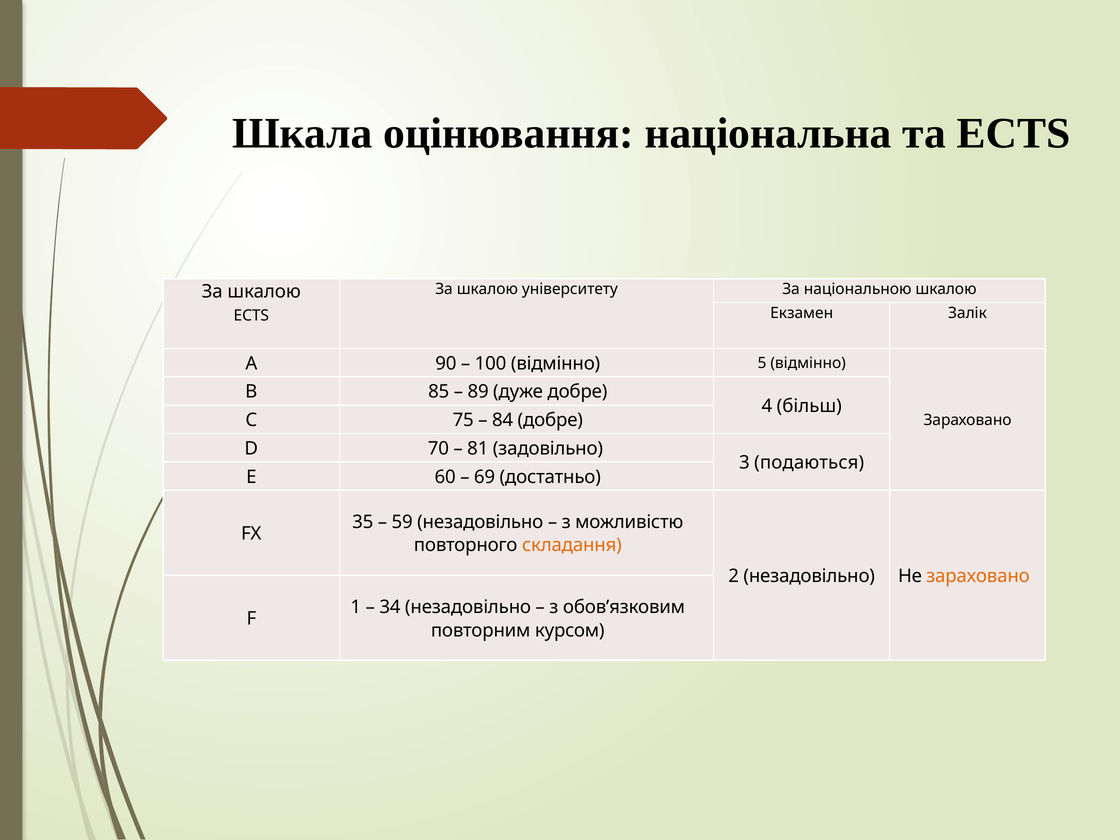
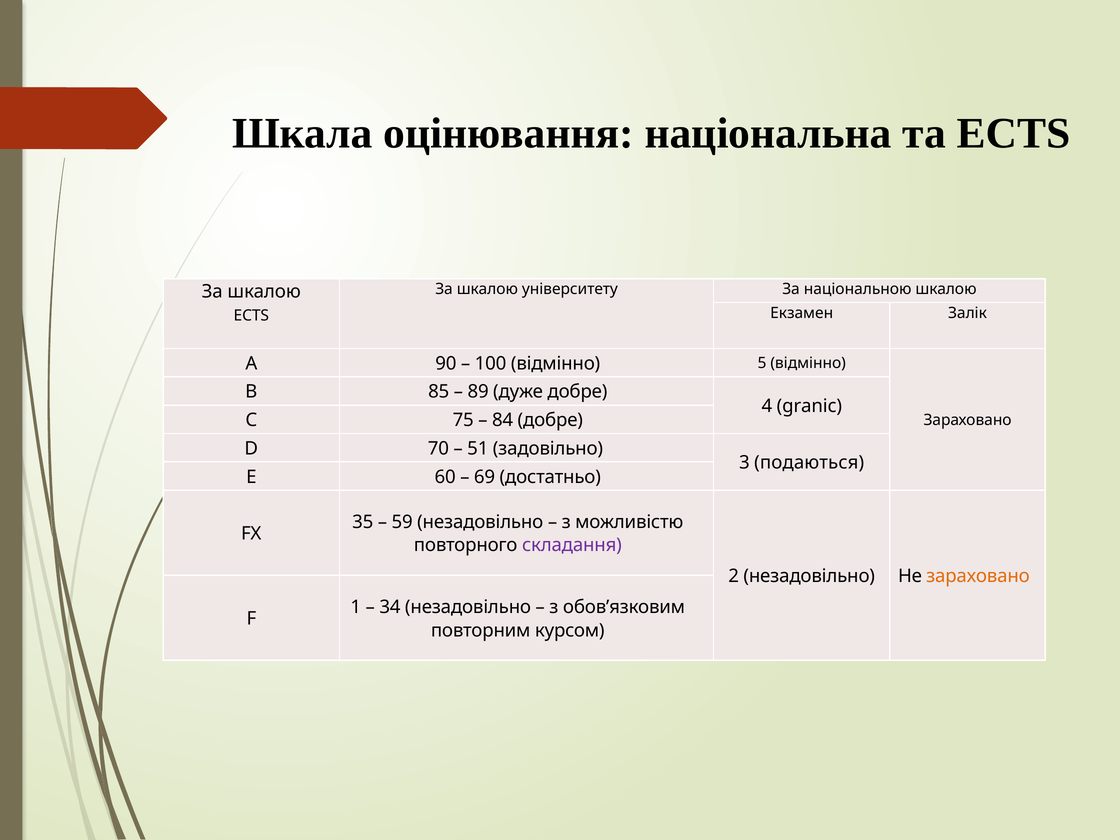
більш: більш -> granic (809, 406)
81: 81 -> 51 (478, 449)
складання colour: orange -> purple (572, 545)
